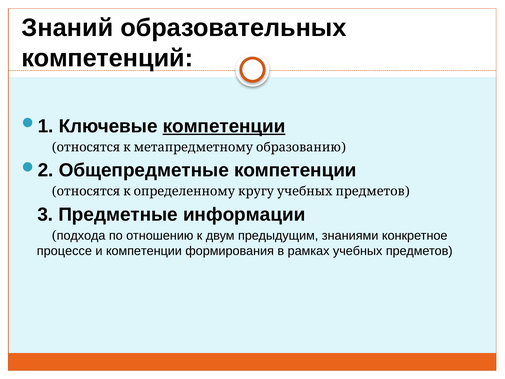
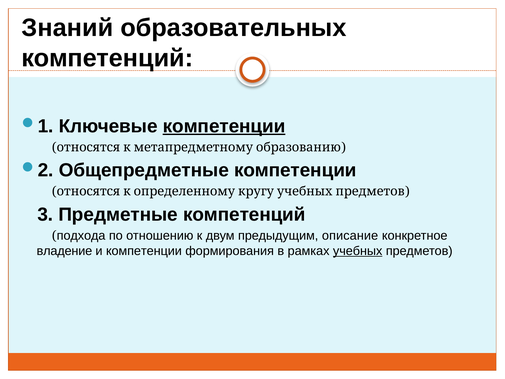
Предметные информации: информации -> компетенций (244, 214)
знаниями: знаниями -> описание (350, 236)
процессе: процессе -> владение (64, 251)
учебных underline: none -> present (358, 251)
